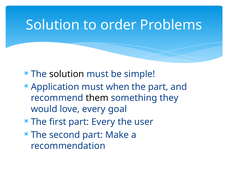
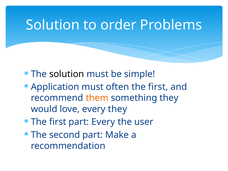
when: when -> often (118, 87)
part: part -> first (158, 87)
them colour: black -> orange (97, 98)
every goal: goal -> they (118, 109)
